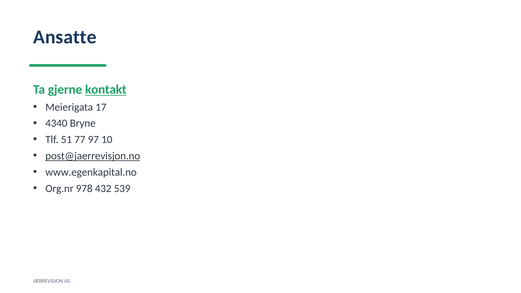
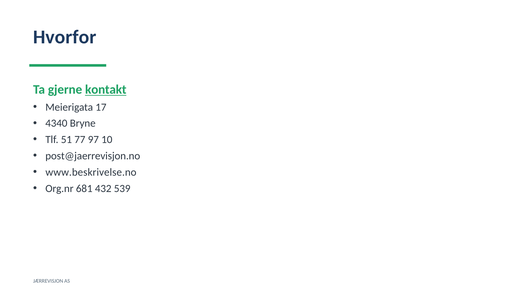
Ansatte: Ansatte -> Hvorfor (65, 37)
post@jaerrevisjon.no underline: present -> none (93, 156)
www.egenkapital.no: www.egenkapital.no -> www.beskrivelse.no (91, 172)
978: 978 -> 681 (84, 189)
